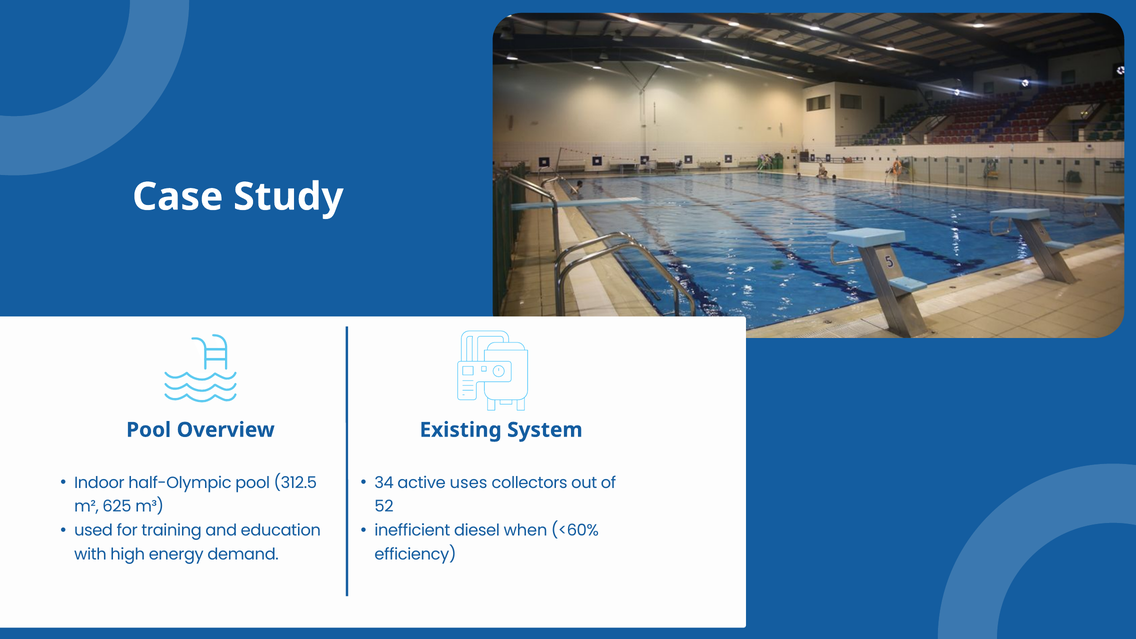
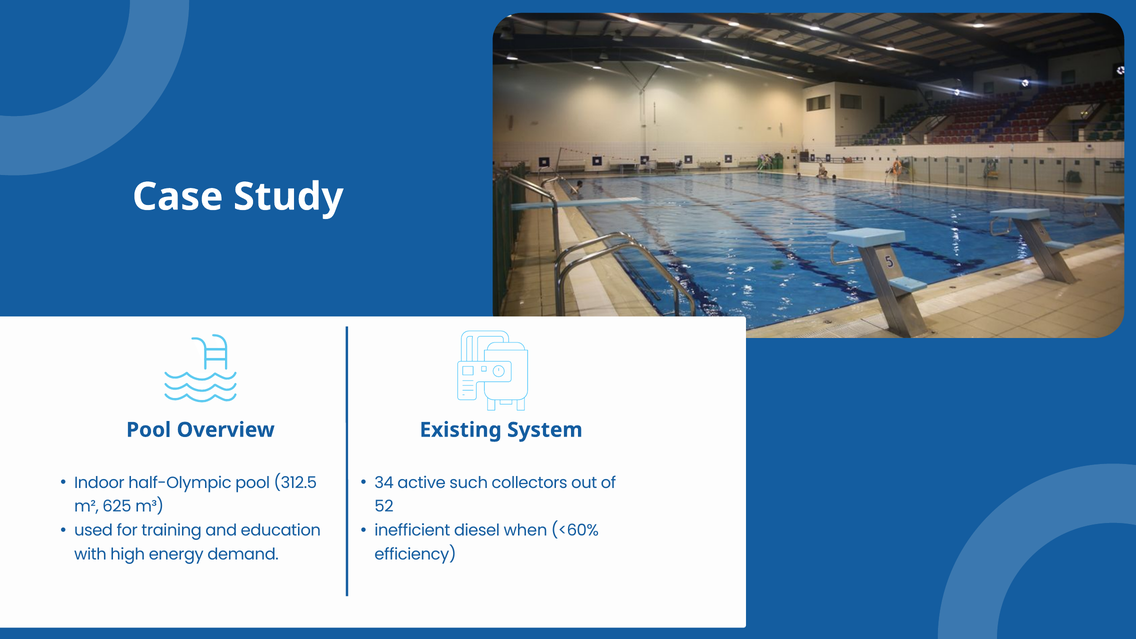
uses: uses -> such (469, 483)
